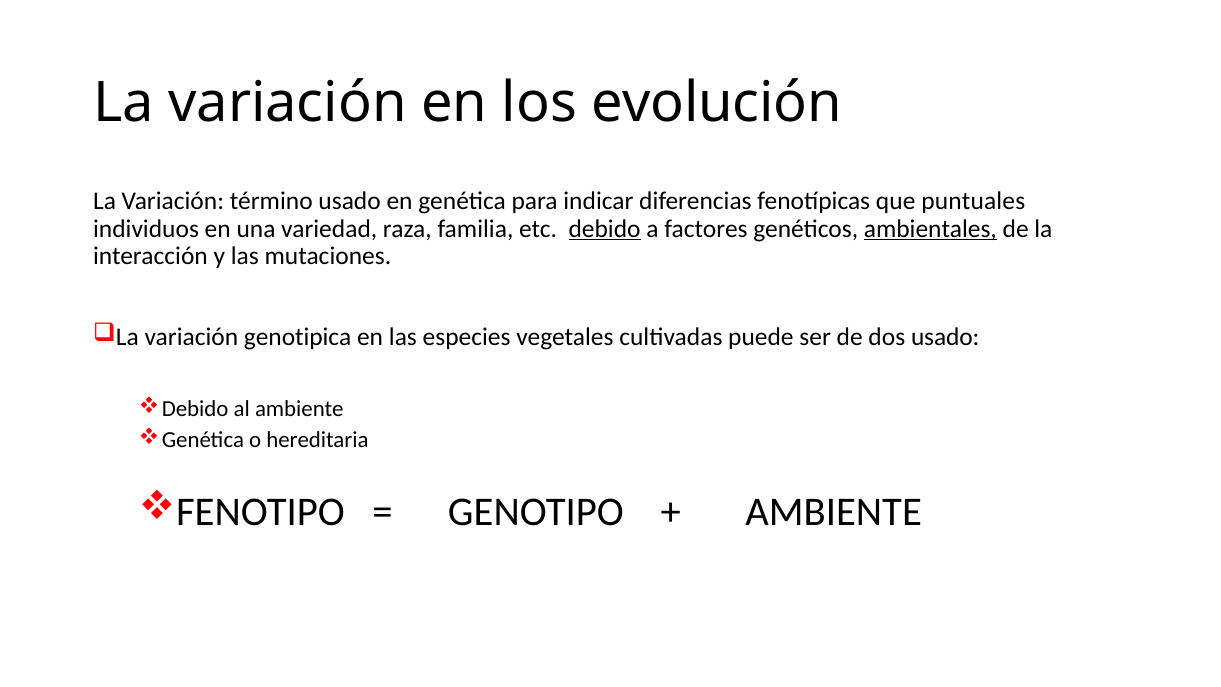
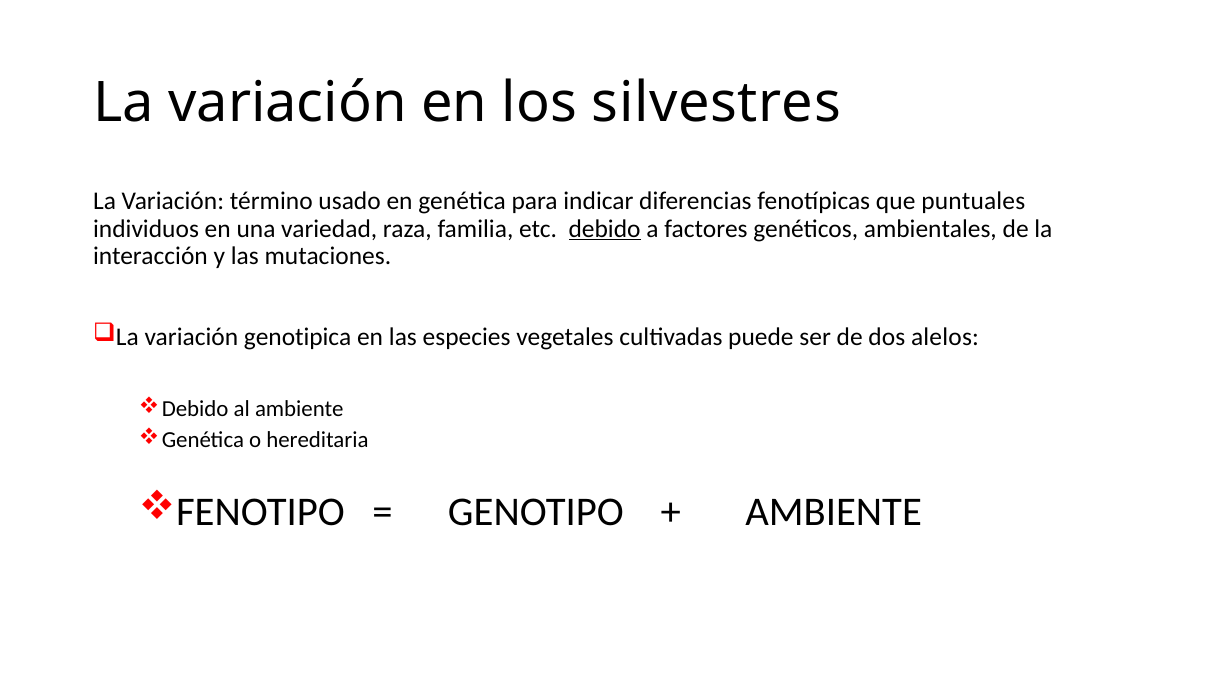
evolución: evolución -> silvestres (716, 103)
ambientales underline: present -> none (930, 229)
dos usado: usado -> alelos (945, 337)
